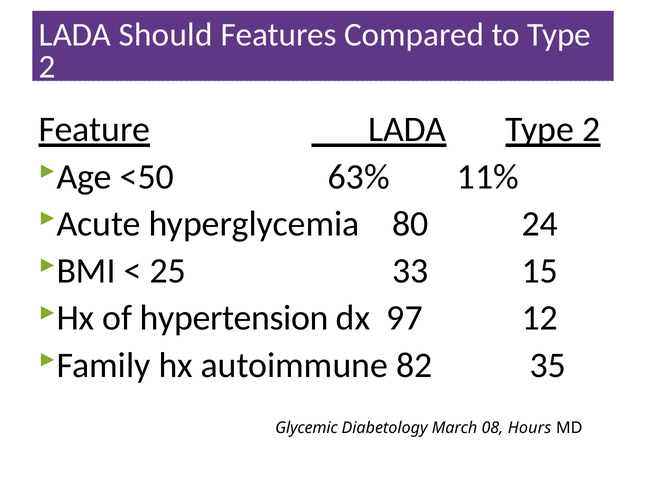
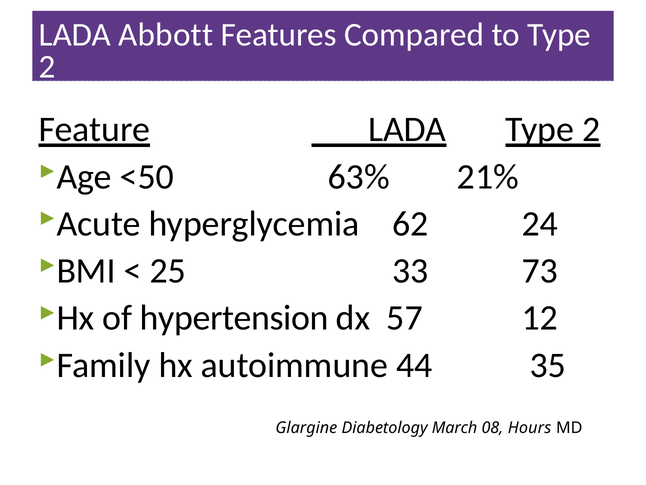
Should: Should -> Abbott (166, 35)
11%: 11% -> 21% (488, 177)
80: 80 -> 62 (410, 224)
15: 15 -> 73 (540, 271)
97: 97 -> 57 (405, 318)
82: 82 -> 44 (414, 365)
Glycemic: Glycemic -> Glargine (306, 427)
